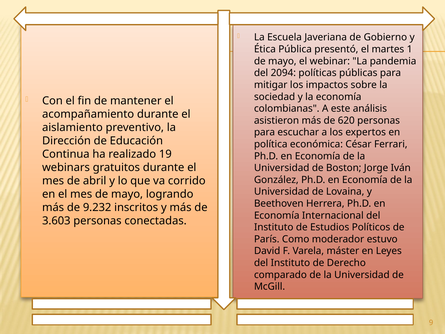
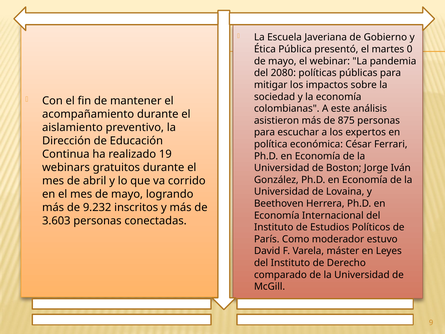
1: 1 -> 0 (410, 49)
2094: 2094 -> 2080 (283, 73)
620: 620 -> 875 (346, 120)
